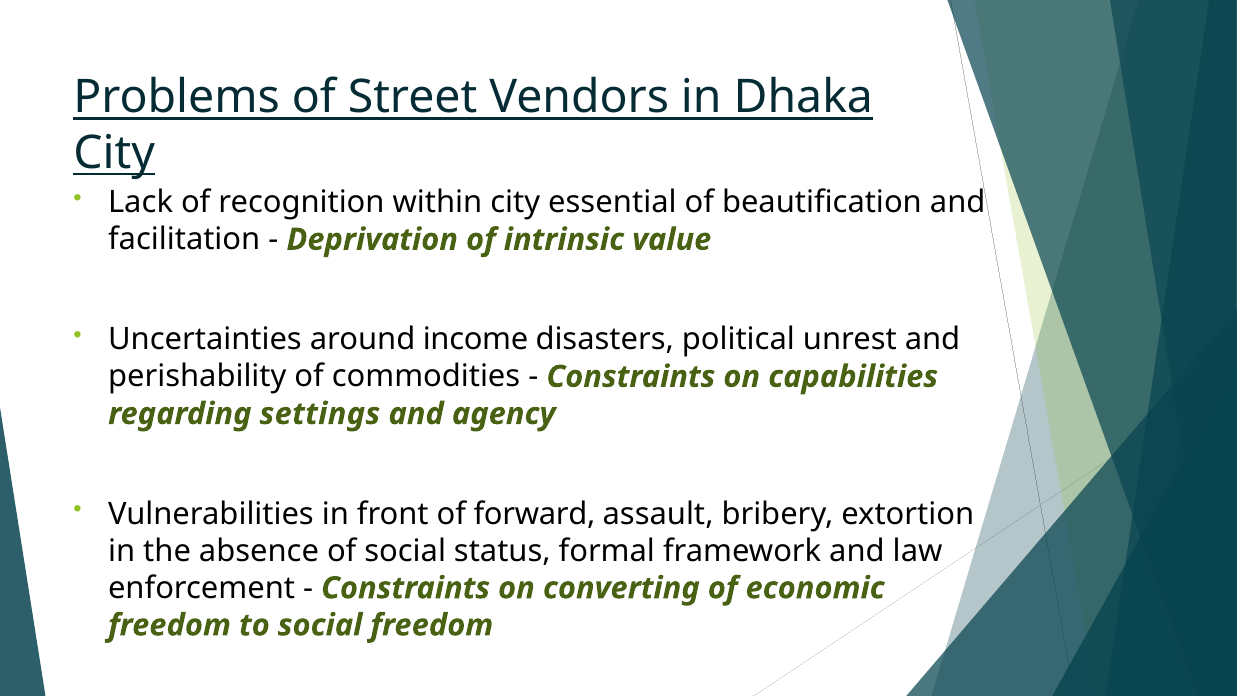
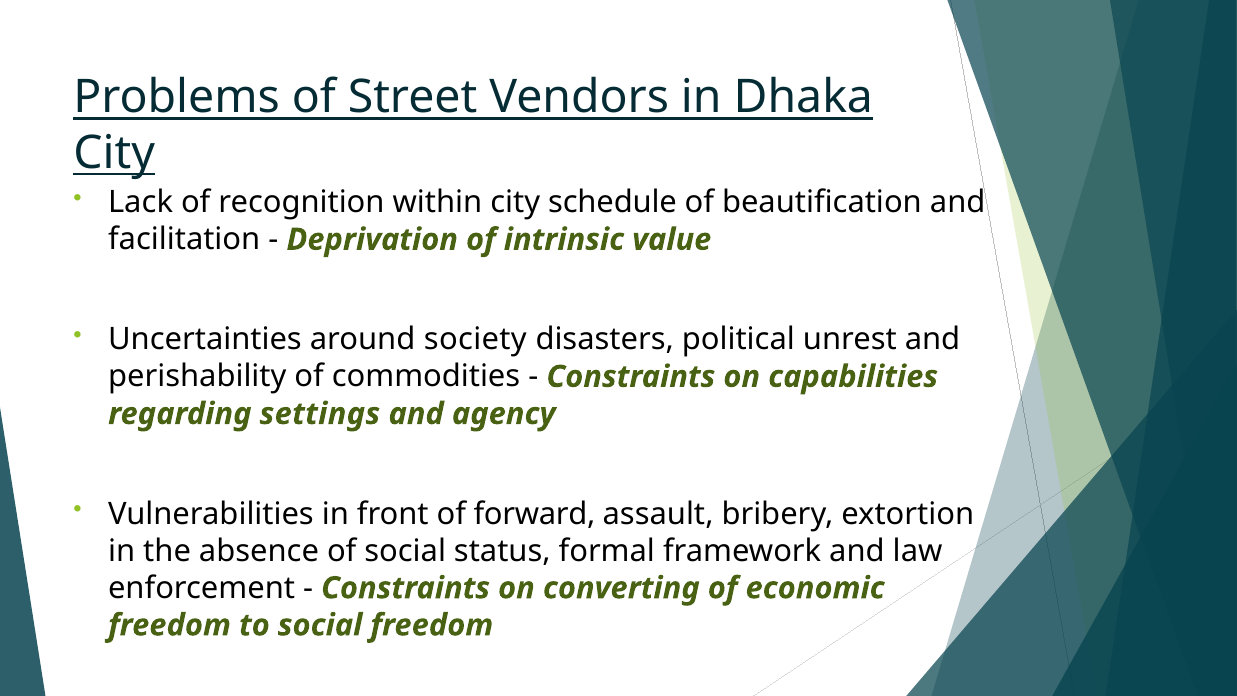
essential: essential -> schedule (613, 202)
income: income -> society (475, 340)
